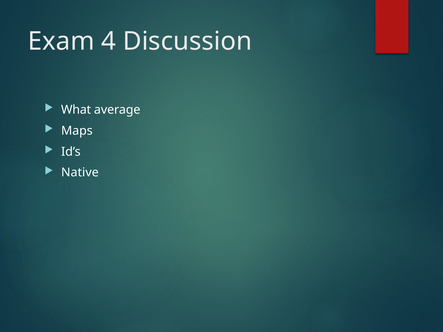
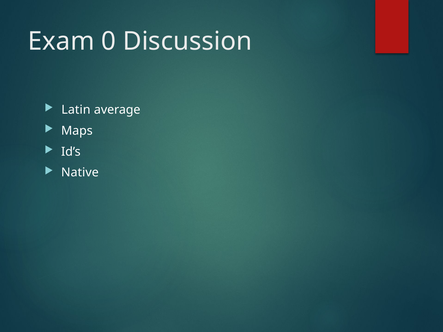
4: 4 -> 0 (109, 41)
What: What -> Latin (76, 110)
